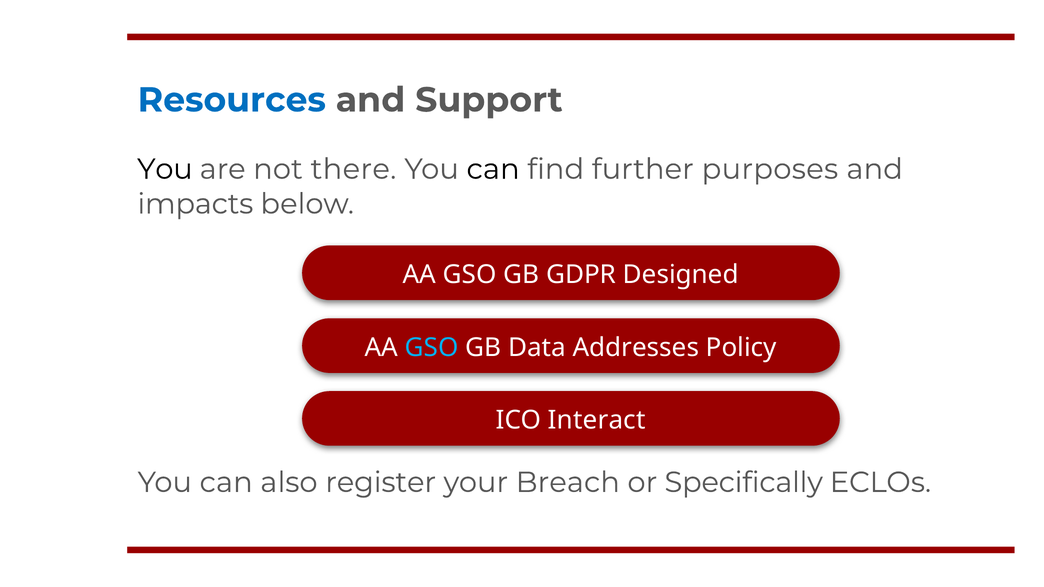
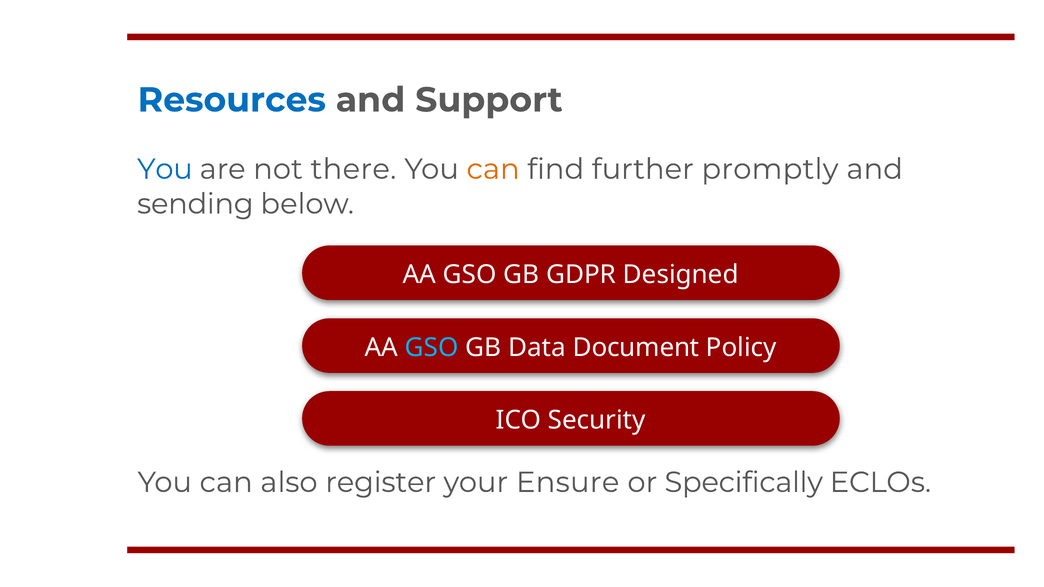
You colour: black -> blue (165, 169)
can colour: black -> orange (493, 169)
purposes: purposes -> promptly (770, 169)
impacts: impacts -> sending (195, 204)
Addresses: Addresses -> Document (636, 348)
Interact: Interact -> Security (597, 420)
Breach: Breach -> Ensure (568, 483)
